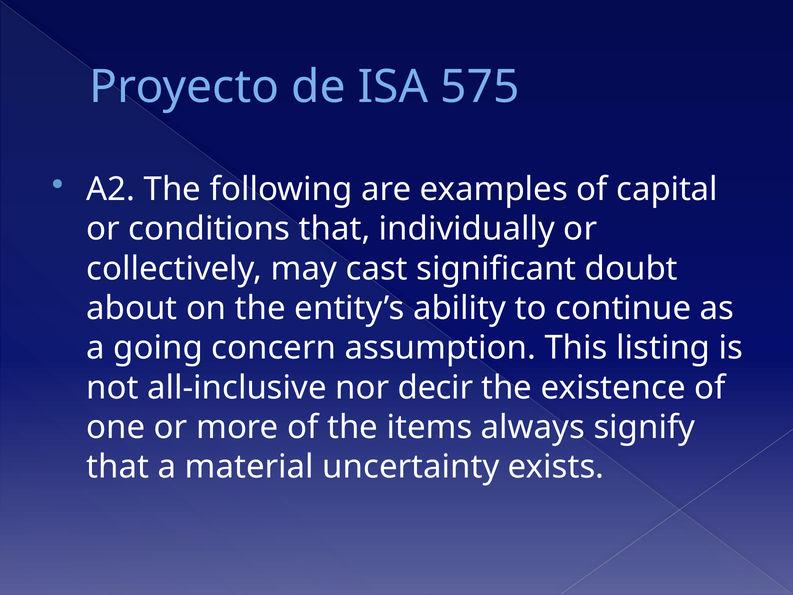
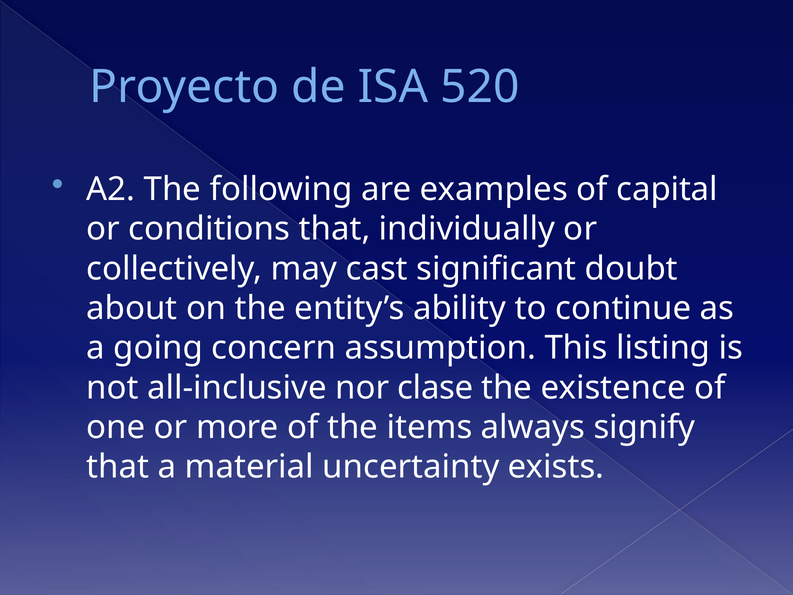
575: 575 -> 520 (480, 87)
decir: decir -> clase (435, 388)
